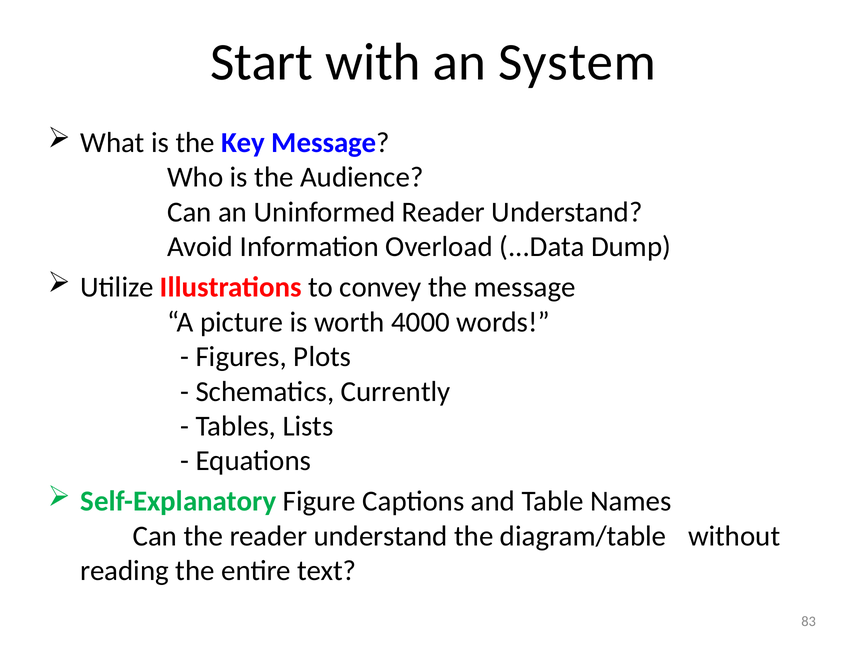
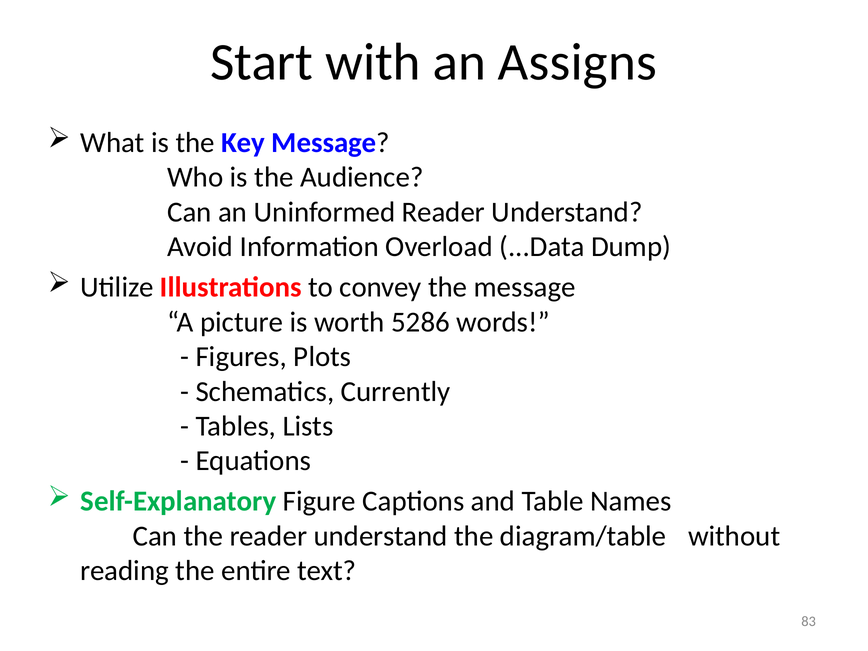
System: System -> Assigns (577, 62)
4000: 4000 -> 5286 (421, 322)
